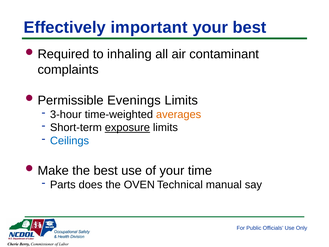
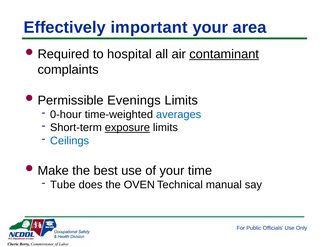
your best: best -> area (250, 27)
inhaling: inhaling -> hospital (129, 54)
contaminant underline: none -> present (224, 54)
3-hour: 3-hour -> 0-hour (66, 114)
averages colour: orange -> blue (179, 114)
Parts: Parts -> Tube (63, 185)
